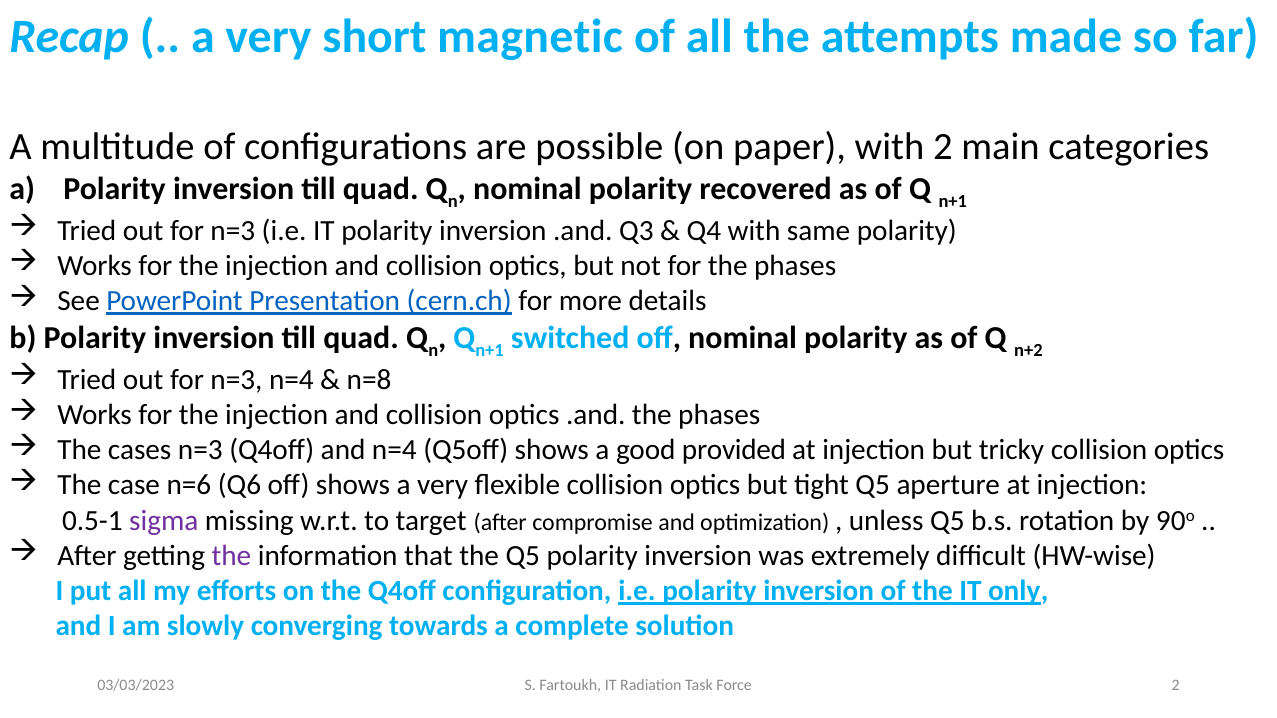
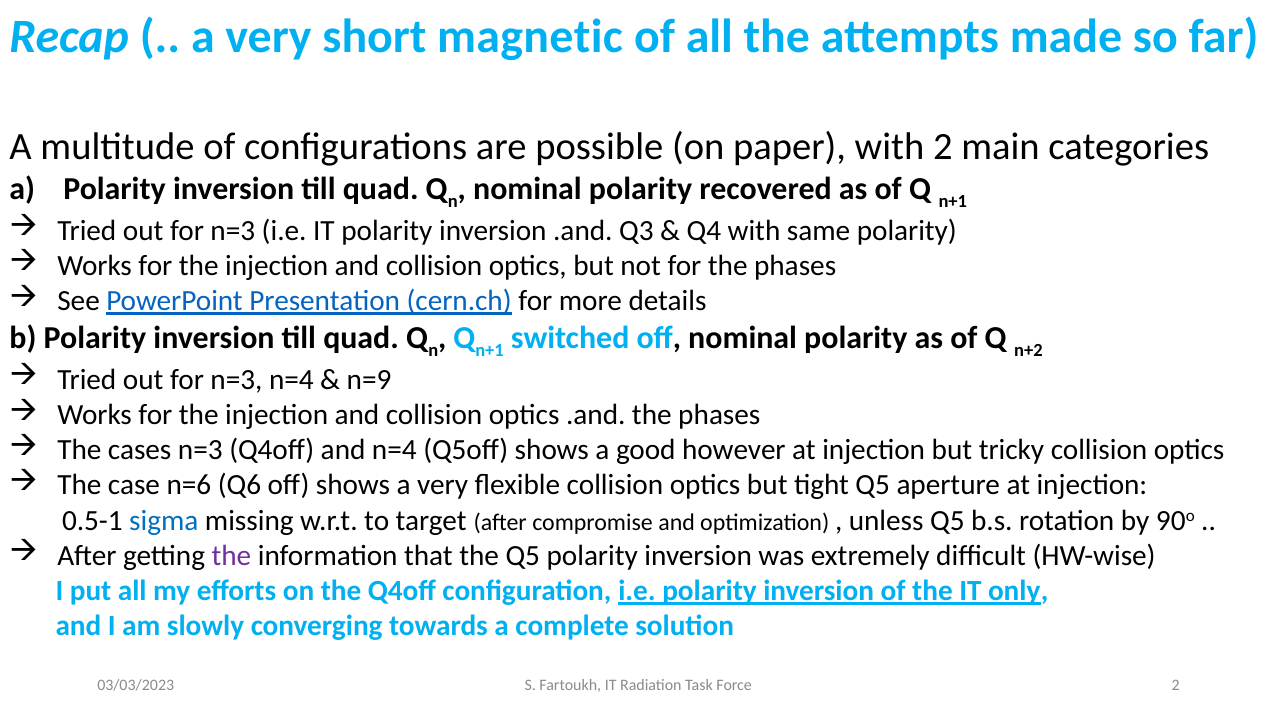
n=8: n=8 -> n=9 (369, 380)
provided: provided -> however (734, 450)
sigma colour: purple -> blue (164, 521)
